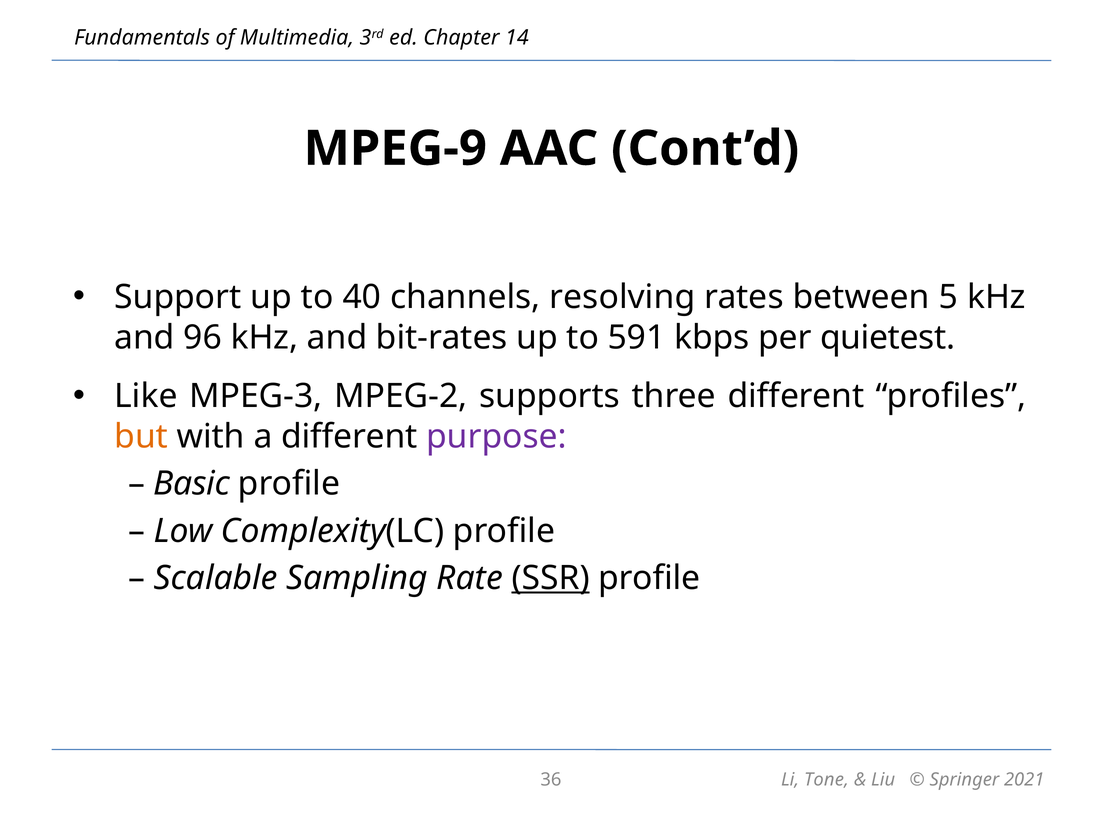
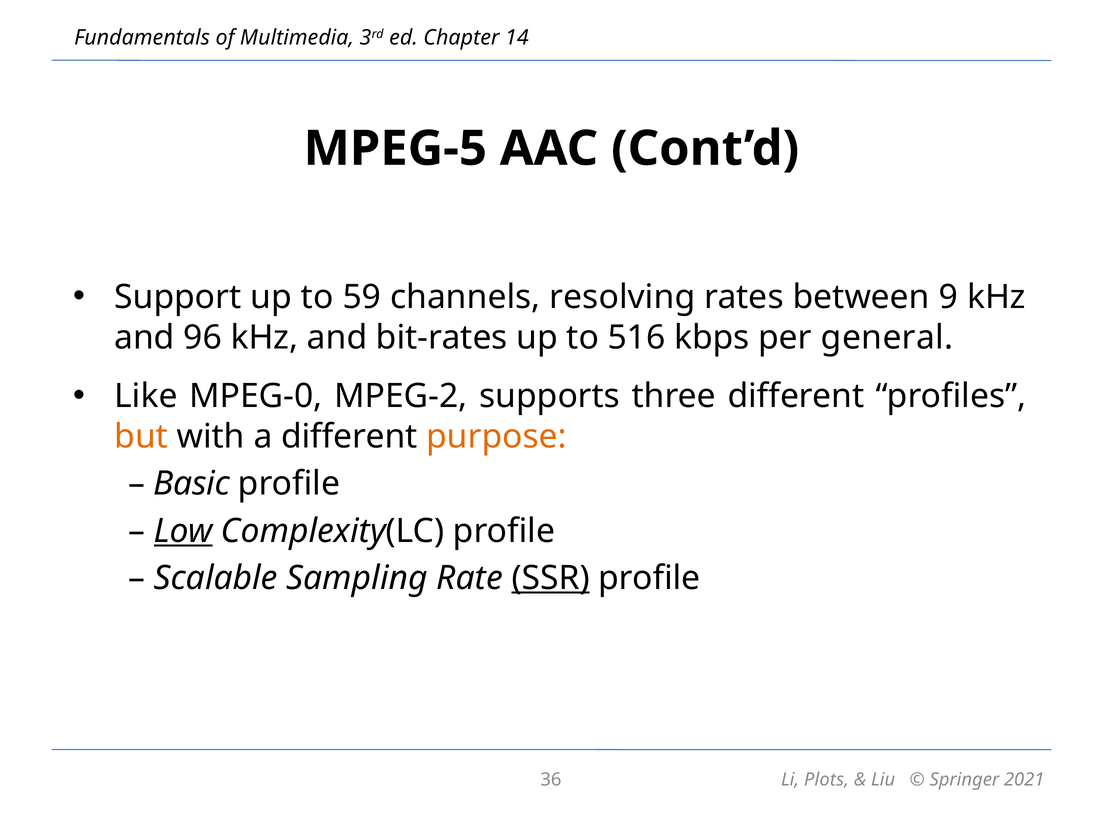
MPEG-9: MPEG-9 -> MPEG-5 (395, 149)
40: 40 -> 59 (362, 297)
5: 5 -> 9 (948, 297)
591: 591 -> 516 (637, 338)
quietest: quietest -> general (887, 338)
MPEG-3: MPEG-3 -> MPEG-0 (256, 396)
purpose colour: purple -> orange (497, 437)
Low underline: none -> present (183, 531)
Tone: Tone -> Plots (826, 780)
